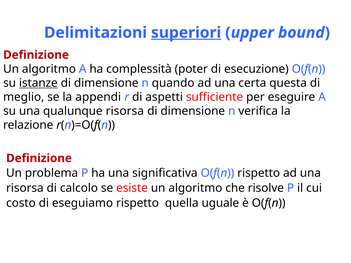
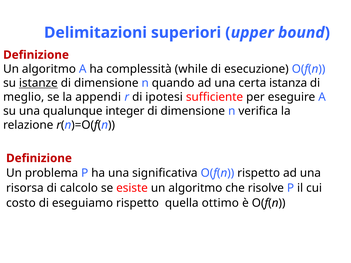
superiori underline: present -> none (186, 33)
poter: poter -> while (191, 69)
questa: questa -> istanza (288, 83)
aspetti: aspetti -> ipotesi (164, 97)
qualunque risorsa: risorsa -> integer (125, 111)
uguale: uguale -> ottimo (220, 203)
